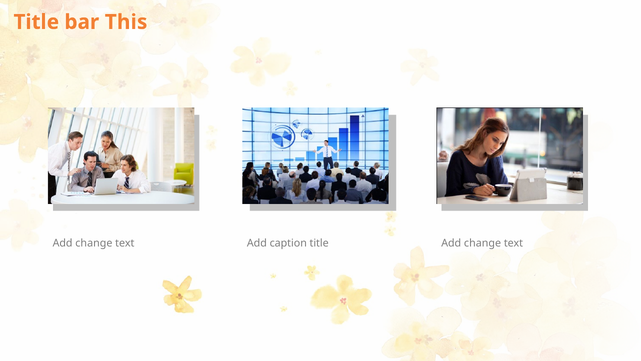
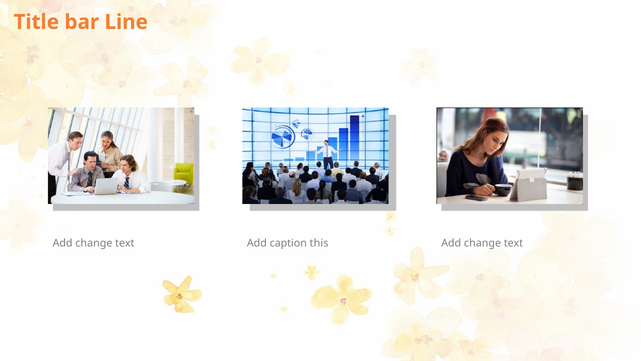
This: This -> Line (126, 22)
caption title: title -> this (319, 243)
